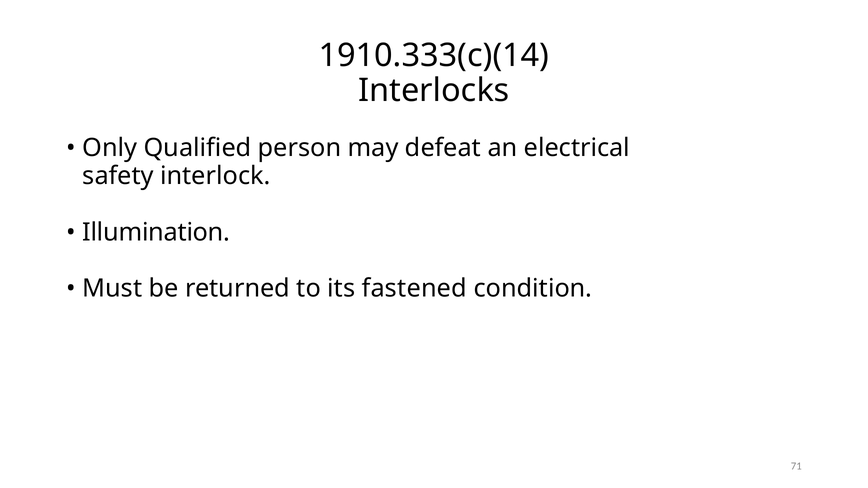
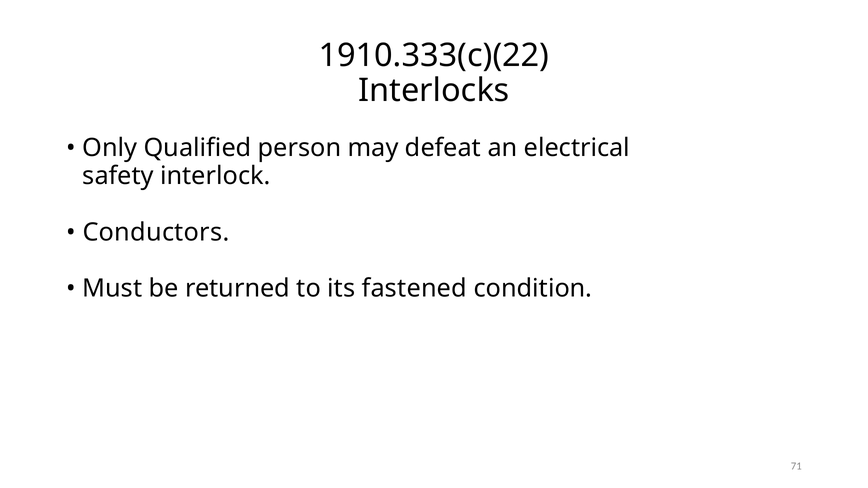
1910.333(c)(14: 1910.333(c)(14 -> 1910.333(c)(22 (434, 55)
Illumination: Illumination -> Conductors (156, 232)
